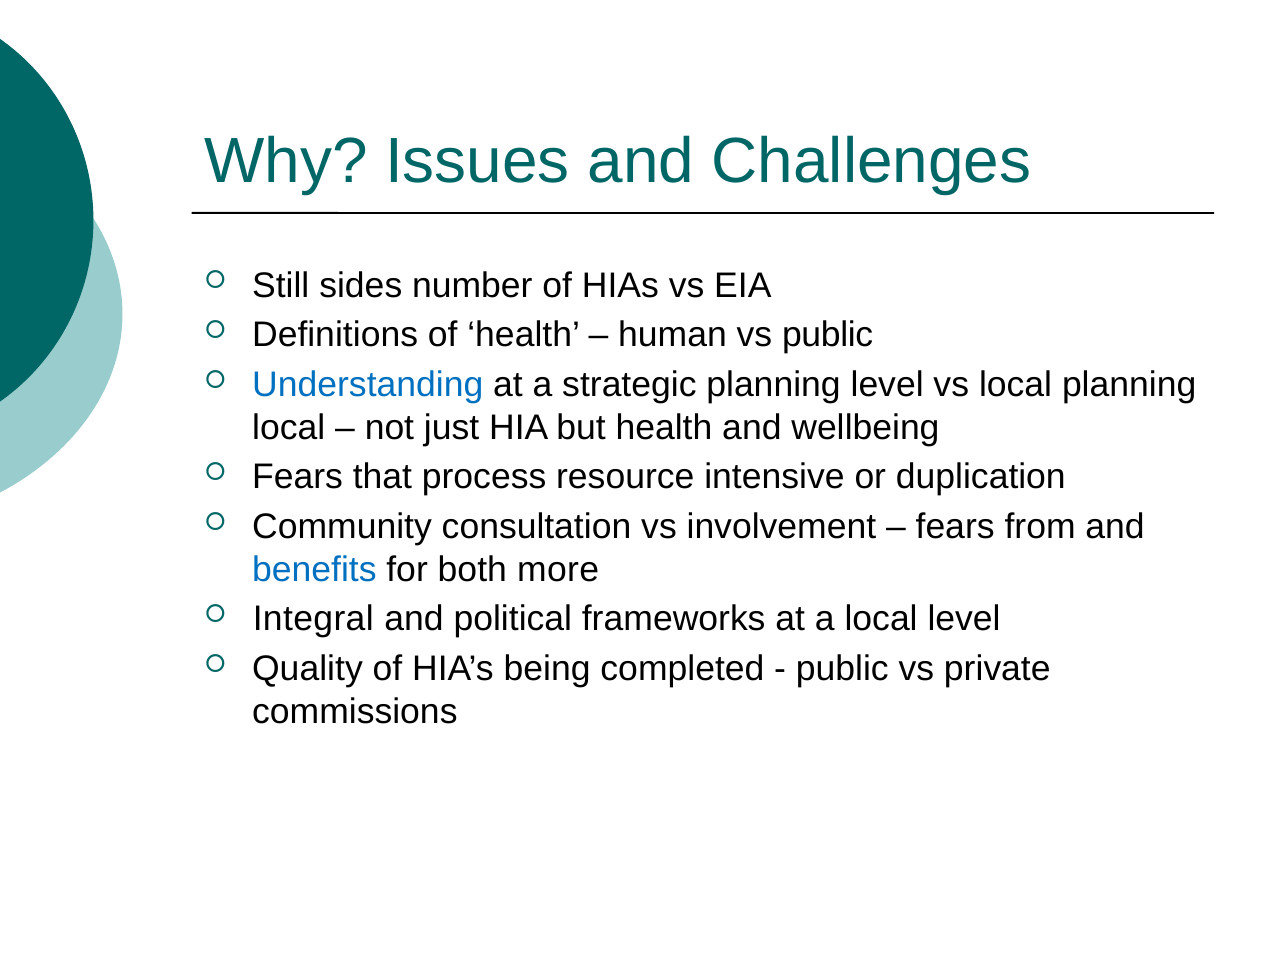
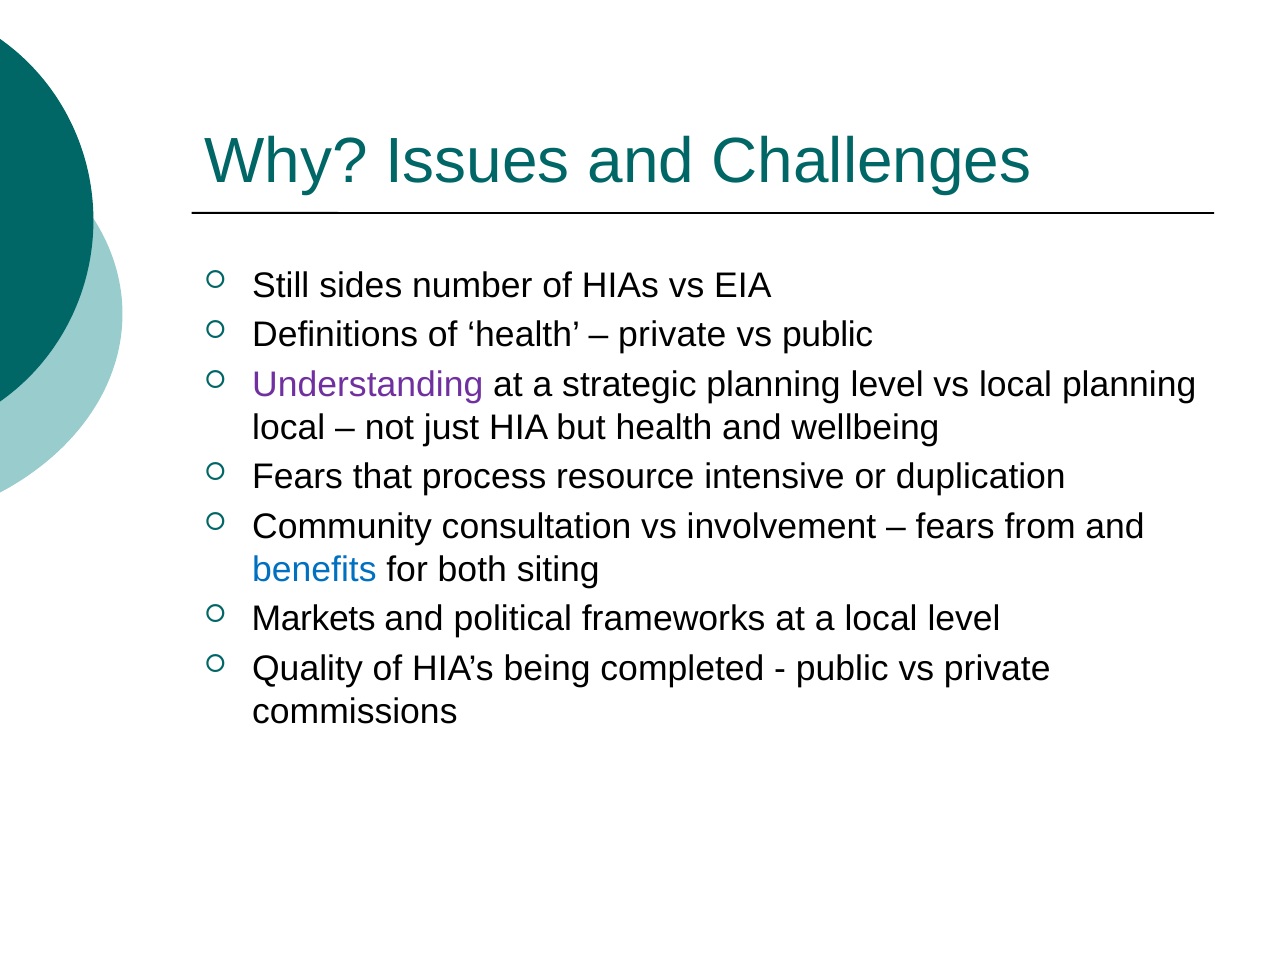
human: human -> private (672, 335)
Understanding colour: blue -> purple (368, 385)
more: more -> siting (558, 570)
Integral: Integral -> Markets (314, 619)
